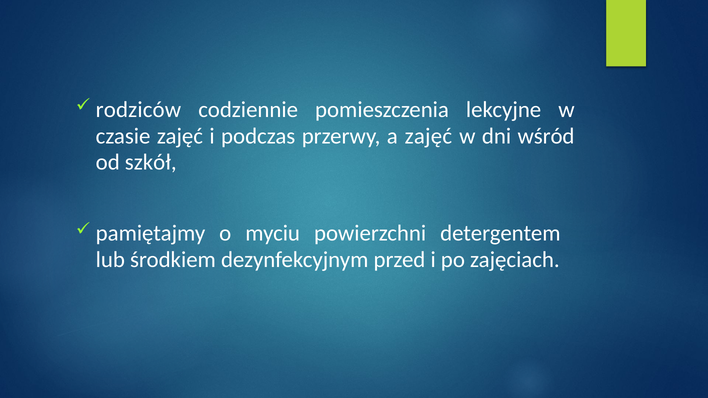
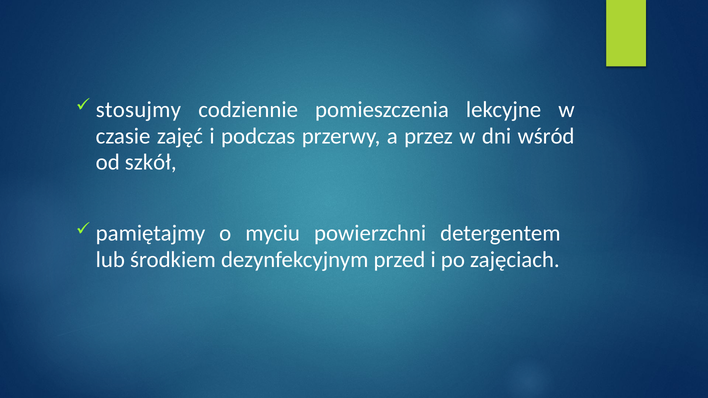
rodziców: rodziców -> stosujmy (138, 110)
a zajęć: zajęć -> przez (429, 136)
